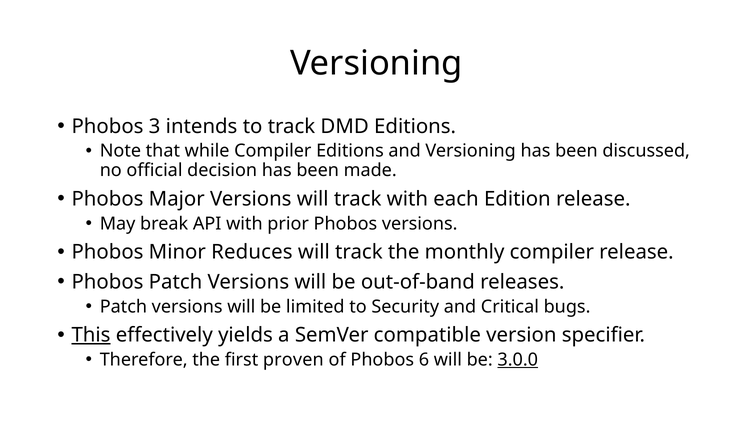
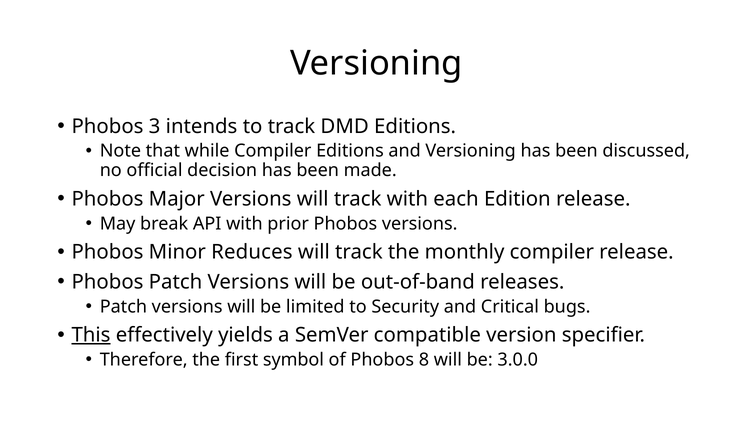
proven: proven -> symbol (293, 360)
6: 6 -> 8 (424, 360)
3.0.0 underline: present -> none (518, 360)
